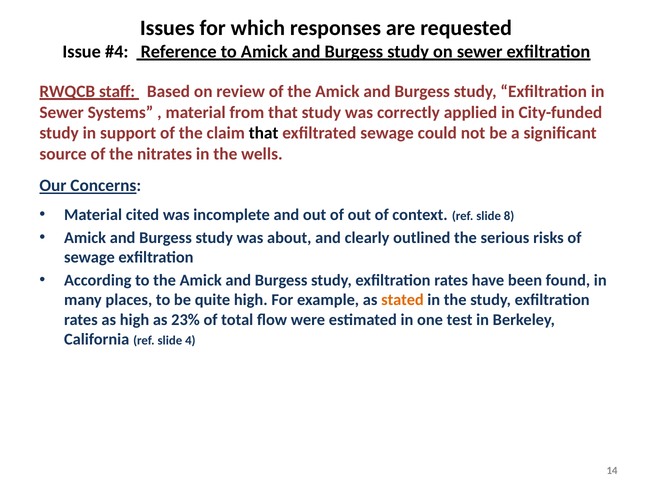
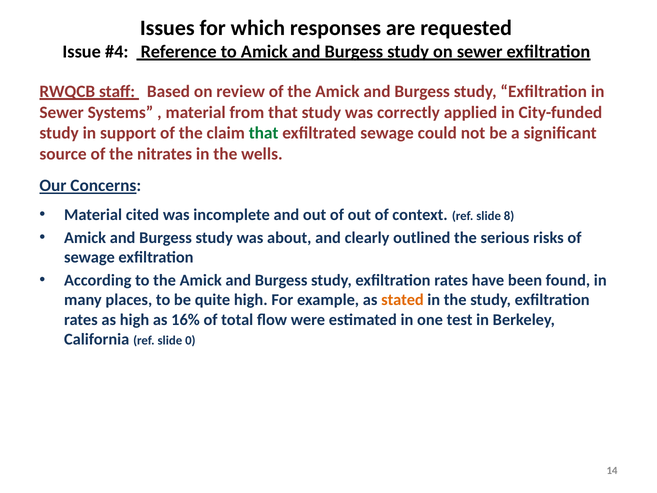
that colour: black -> green (264, 133)
23%: 23% -> 16% (186, 320)
4: 4 -> 0 (190, 341)
